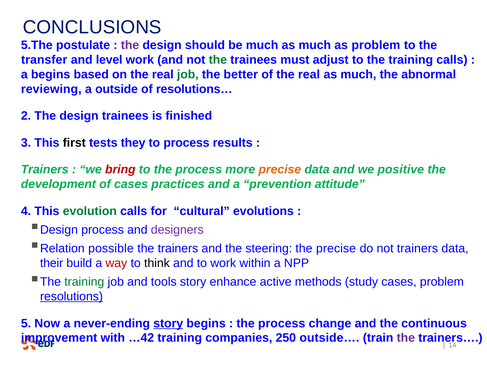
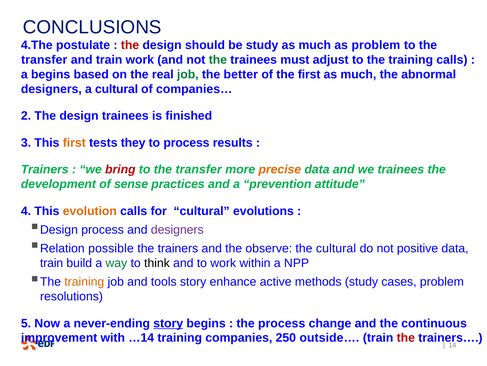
5.The: 5.The -> 4.The (37, 45)
the colour: purple -> red (130, 45)
be much: much -> study (262, 45)
and level: level -> train (109, 60)
of the real: real -> first (309, 74)
reviewing: reviewing -> designers (51, 89)
a outside: outside -> cultural (117, 89)
resolutions…: resolutions… -> companies… (194, 89)
first colour: black -> orange (74, 142)
process: process -> transfer (199, 169)
we positive: positive -> trainees (401, 169)
of cases: cases -> sense (131, 184)
evolution colour: green -> orange (90, 211)
steering: steering -> observe (269, 248)
the precise: precise -> cultural (336, 248)
not trainers: trainers -> positive (418, 248)
their: their -> train (52, 263)
way colour: red -> green (116, 263)
training colour: green -> orange (84, 281)
resolutions underline: present -> none (71, 296)
…42: …42 -> …14 (141, 337)
the colour: purple -> red (406, 337)
